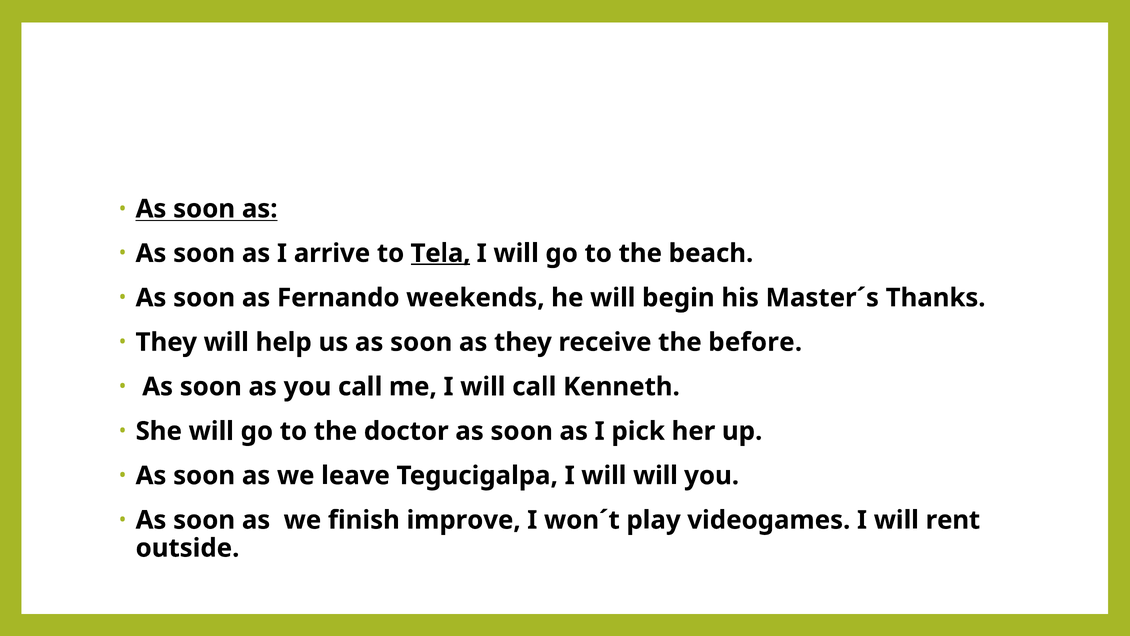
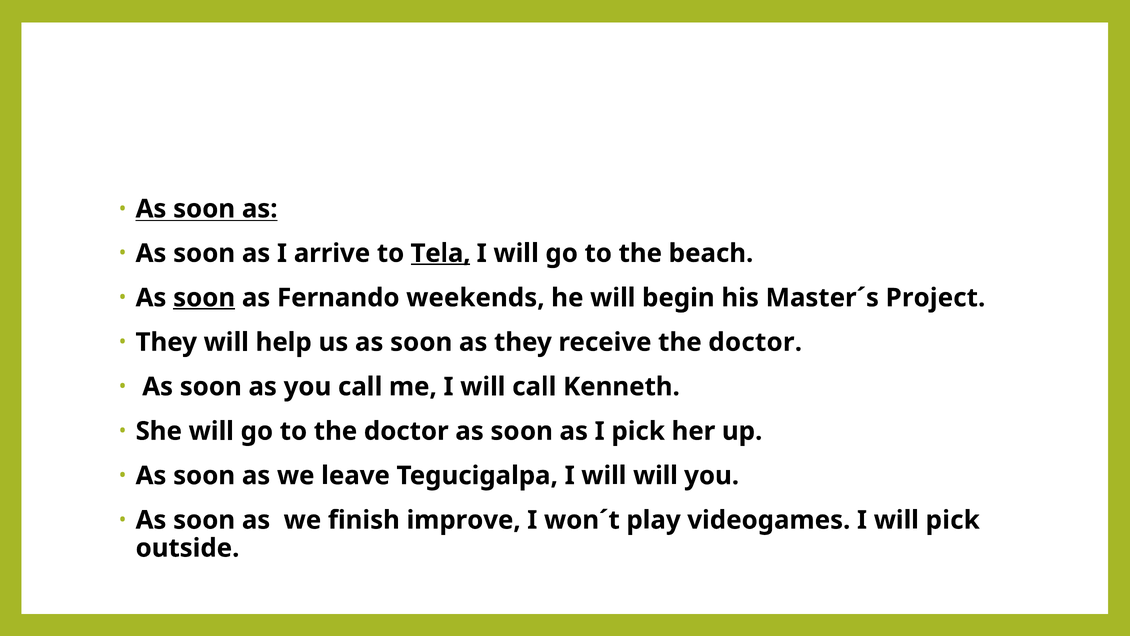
soon underline: none -> present (204, 298)
Thanks: Thanks -> Project (935, 298)
receive the before: before -> doctor (755, 342)
will rent: rent -> pick (953, 520)
